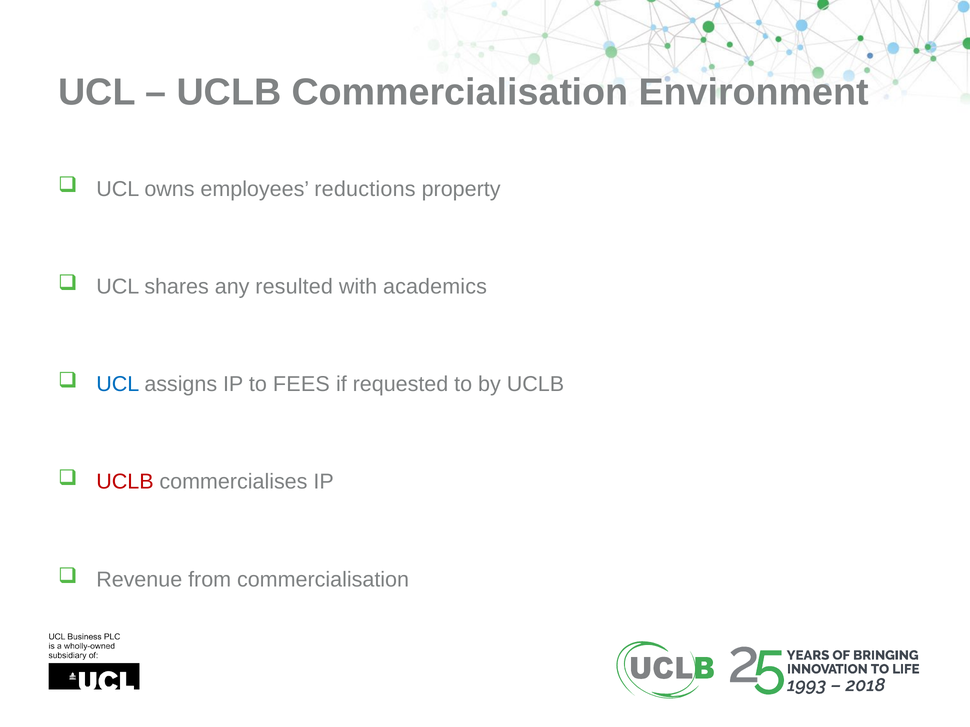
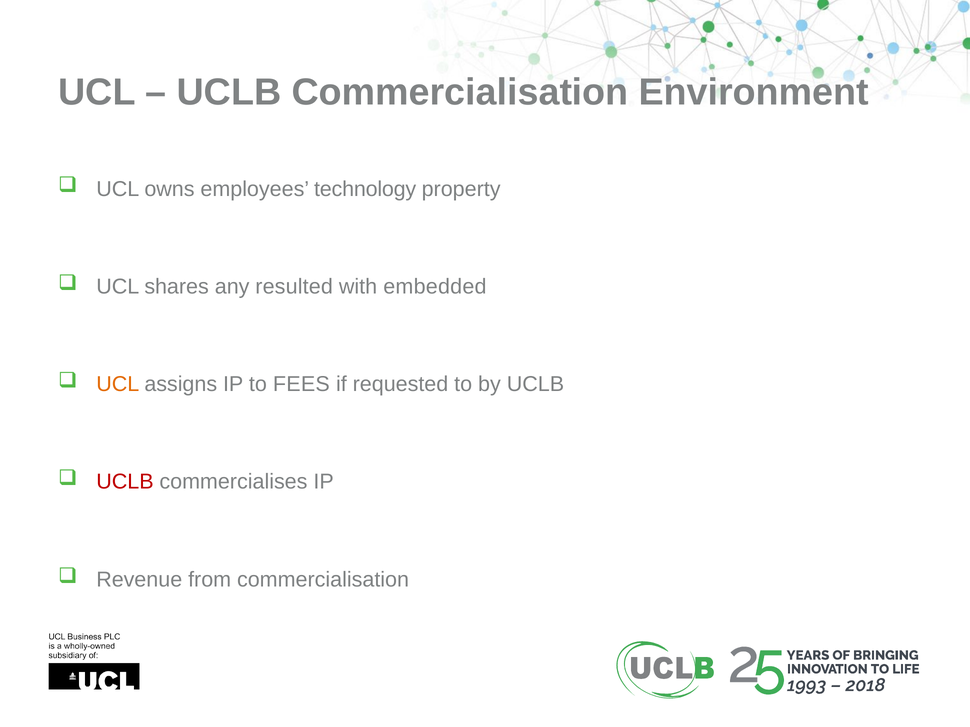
reductions: reductions -> technology (365, 189)
academics: academics -> embedded (435, 287)
UCL colour: blue -> orange (118, 384)
